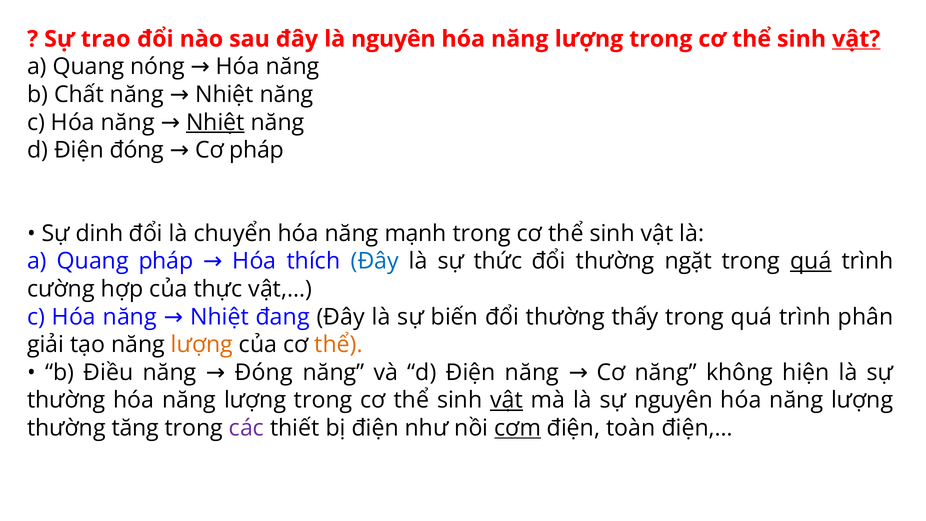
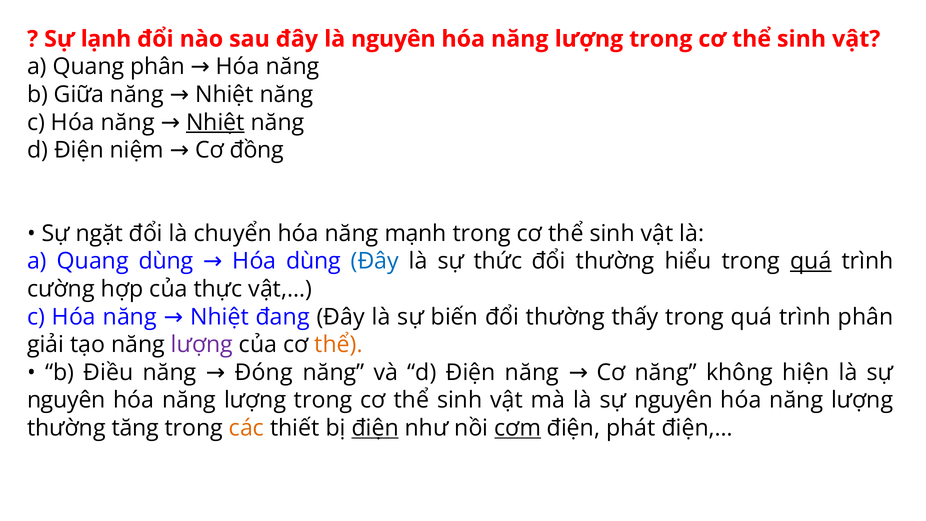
trao: trao -> lạnh (106, 39)
vật underline: present -> none (856, 39)
Quang nóng: nóng -> phân (158, 67)
Chất: Chất -> Giữa (79, 95)
Điện đóng: đóng -> niệm (137, 150)
Cơ pháp: pháp -> đồng (257, 150)
dinh: dinh -> ngặt (99, 233)
ngặt: ngặt -> hiểu (688, 261)
Quang pháp: pháp -> dùng (166, 261)
Hóa thích: thích -> dùng (313, 261)
lượng colour: orange -> purple (202, 345)
thường: thường -> nguyên (66, 400)
vật underline: present -> none (507, 400)
các colour: purple -> orange (246, 428)
điện underline: none -> present (375, 428)
toàn: toàn -> phát (631, 428)
